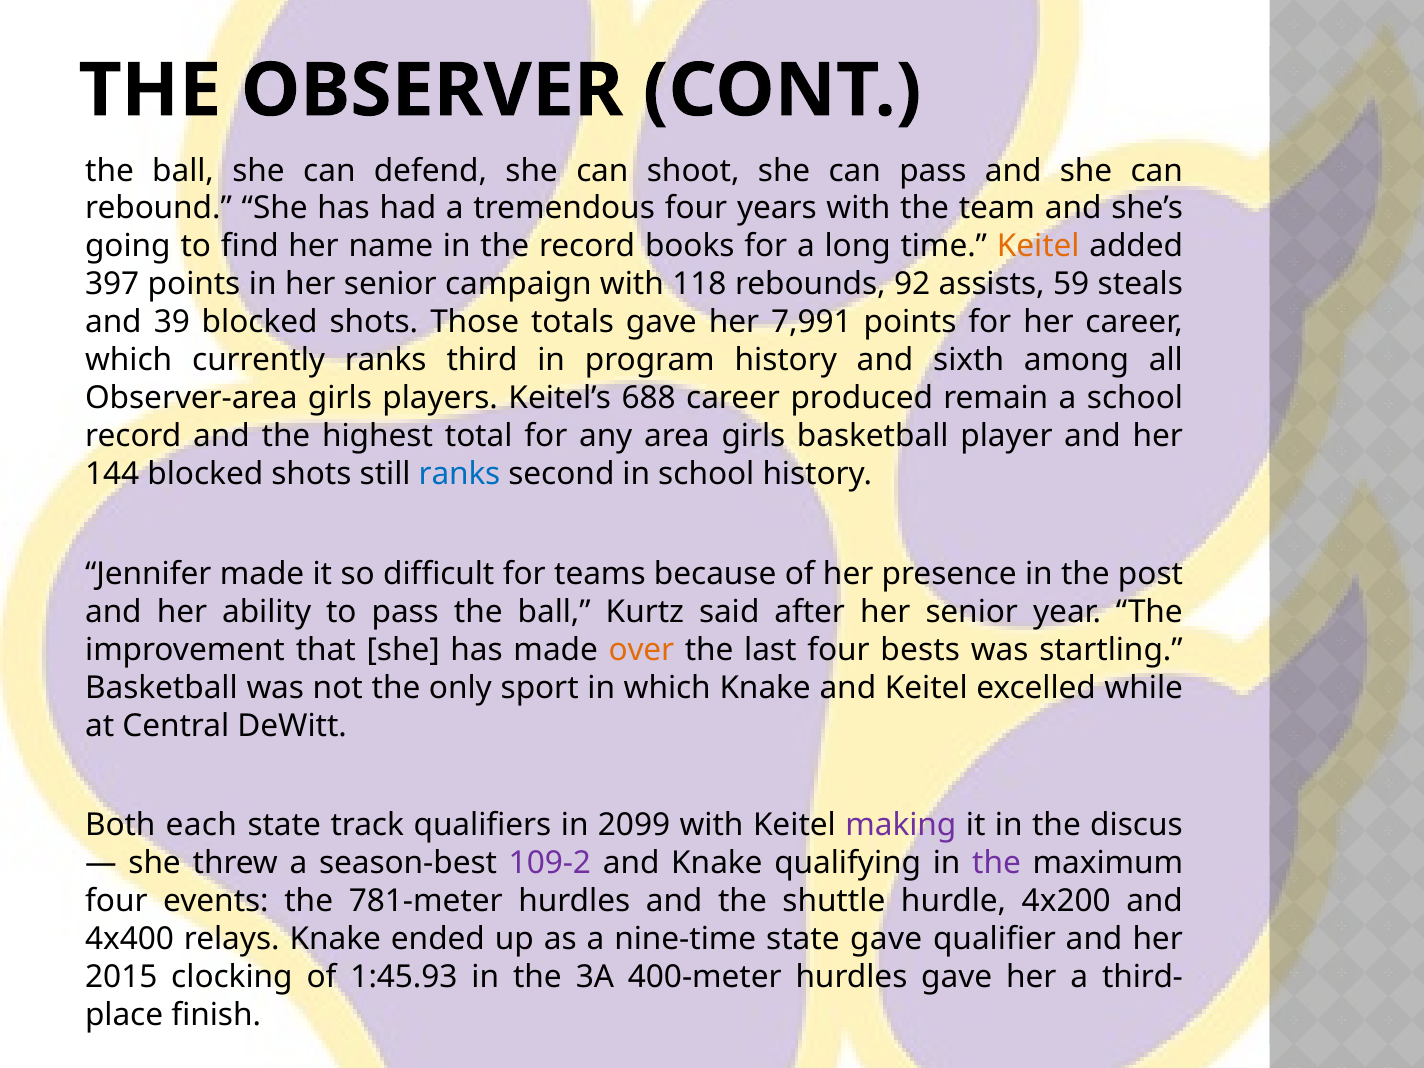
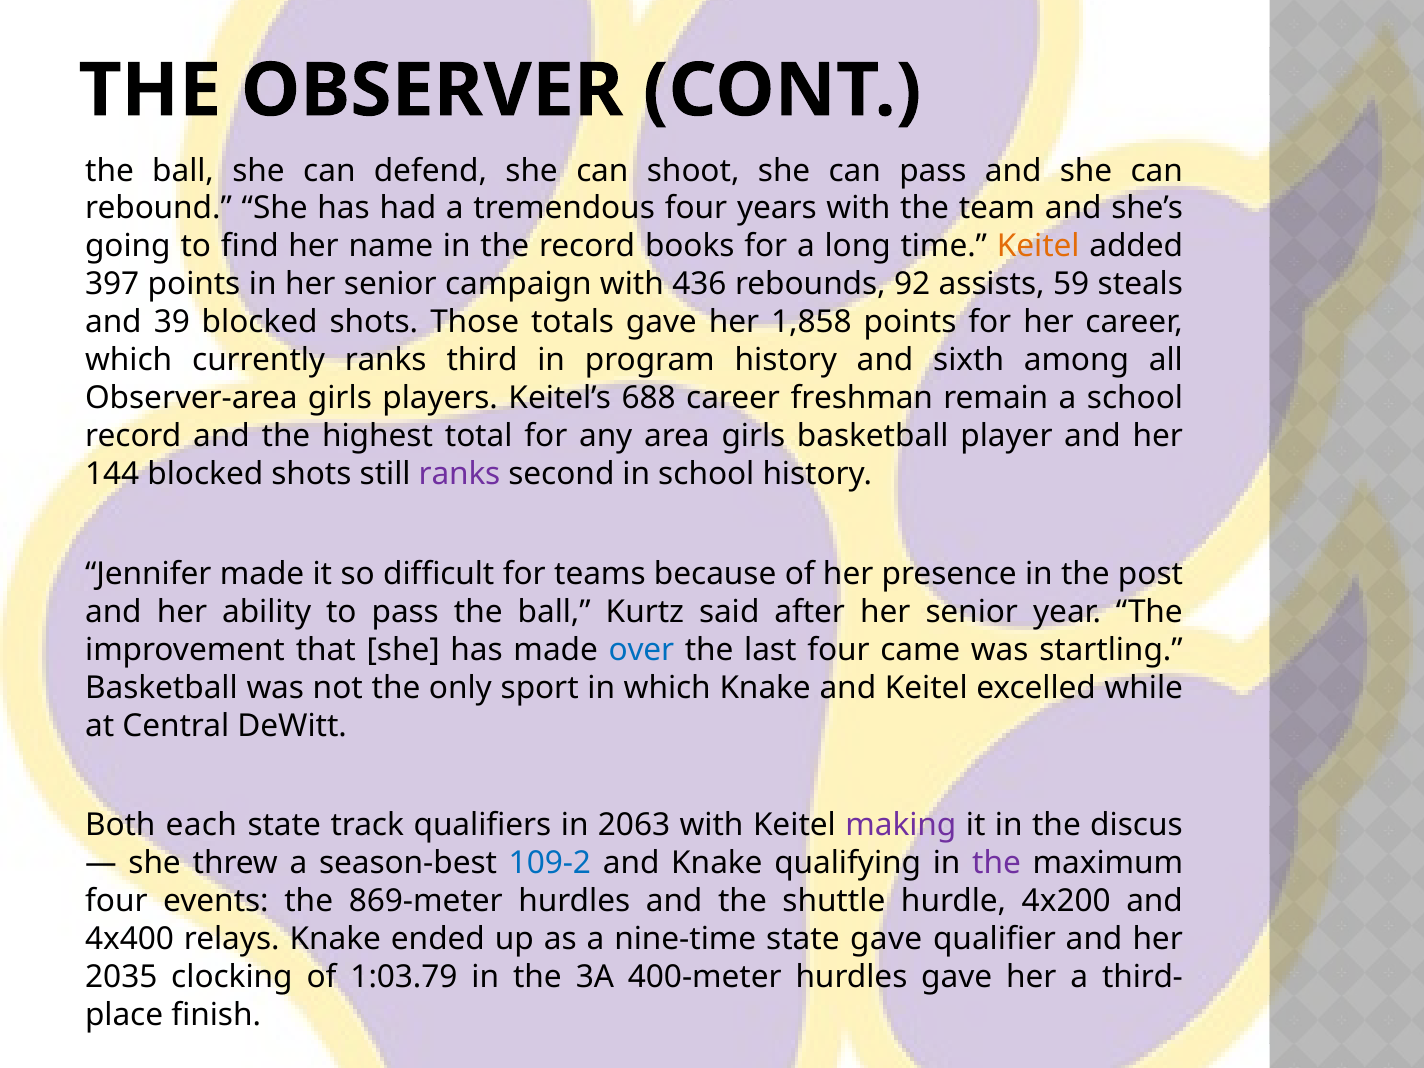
118: 118 -> 436 (699, 284)
7,991: 7,991 -> 1,858 (811, 322)
produced: produced -> freshman (862, 398)
ranks colour: blue -> purple (460, 474)
over colour: orange -> blue (641, 650)
bests: bests -> came (920, 650)
2099: 2099 -> 2063 (634, 825)
109-2 colour: purple -> blue (550, 863)
781-meter: 781-meter -> 869-meter (426, 901)
2015: 2015 -> 2035 (121, 977)
1:45.93: 1:45.93 -> 1:03.79 (404, 977)
